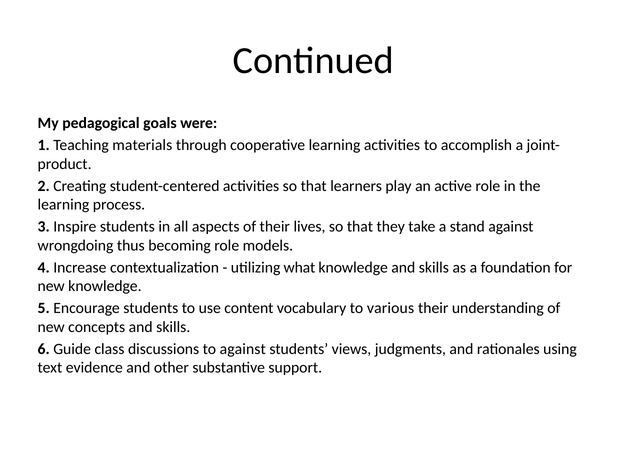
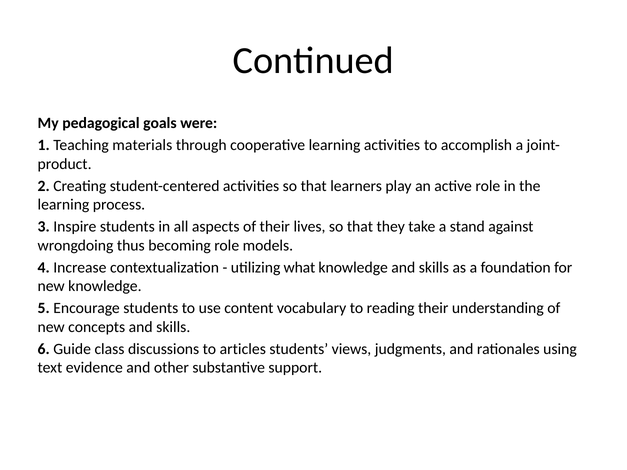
various: various -> reading (391, 308)
to against: against -> articles (243, 349)
